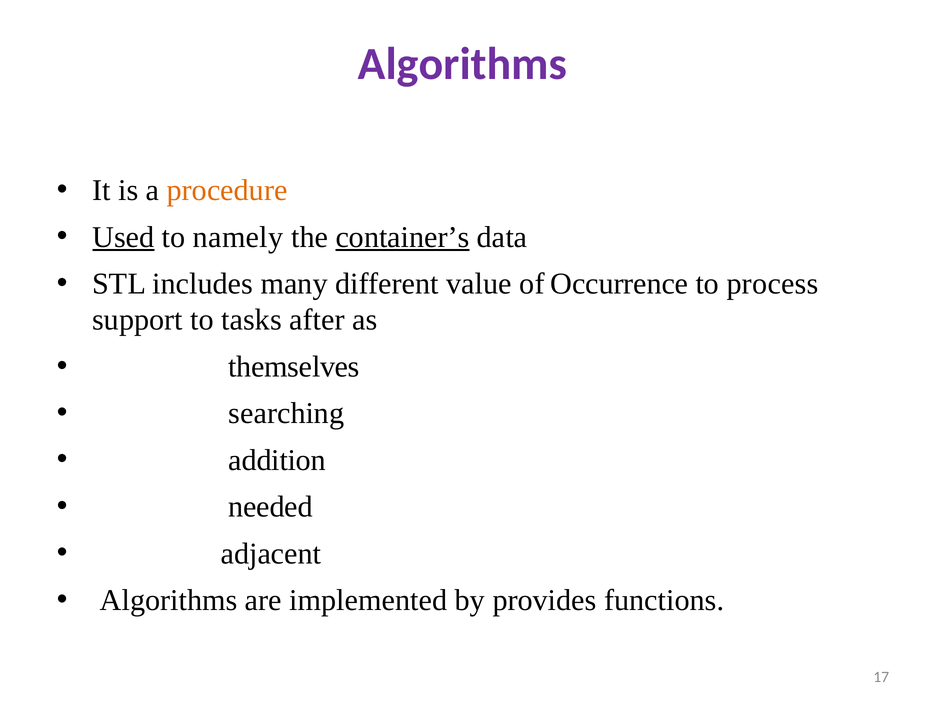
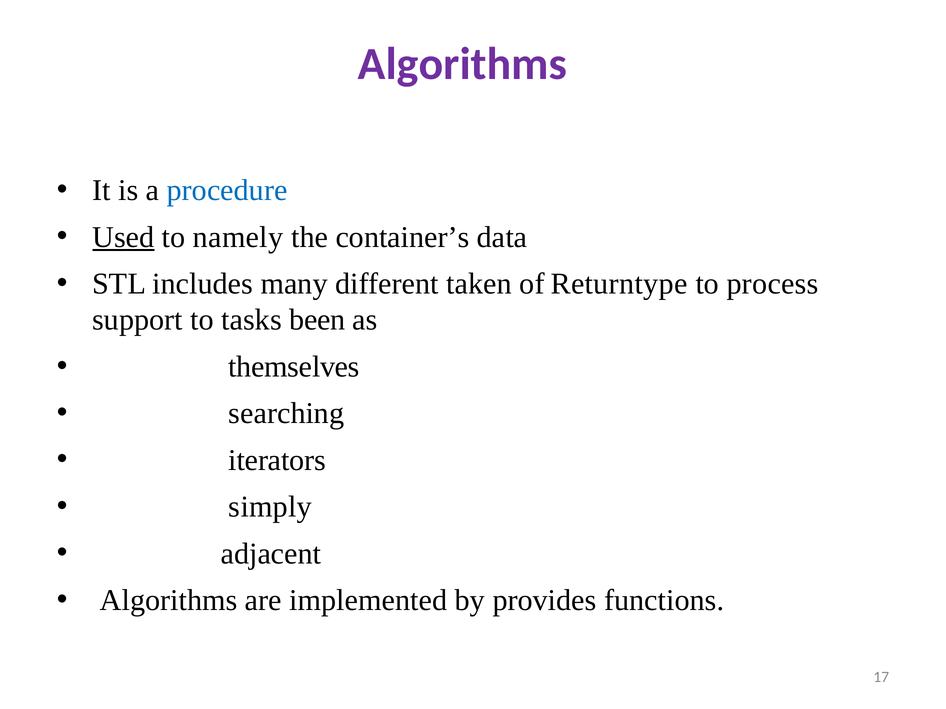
procedure colour: orange -> blue (227, 191)
container’s underline: present -> none (403, 237)
value: value -> taken (479, 284)
Occurrence: Occurrence -> Returntype (619, 284)
after: after -> been (317, 320)
addition: addition -> iterators (277, 460)
needed: needed -> simply (270, 507)
